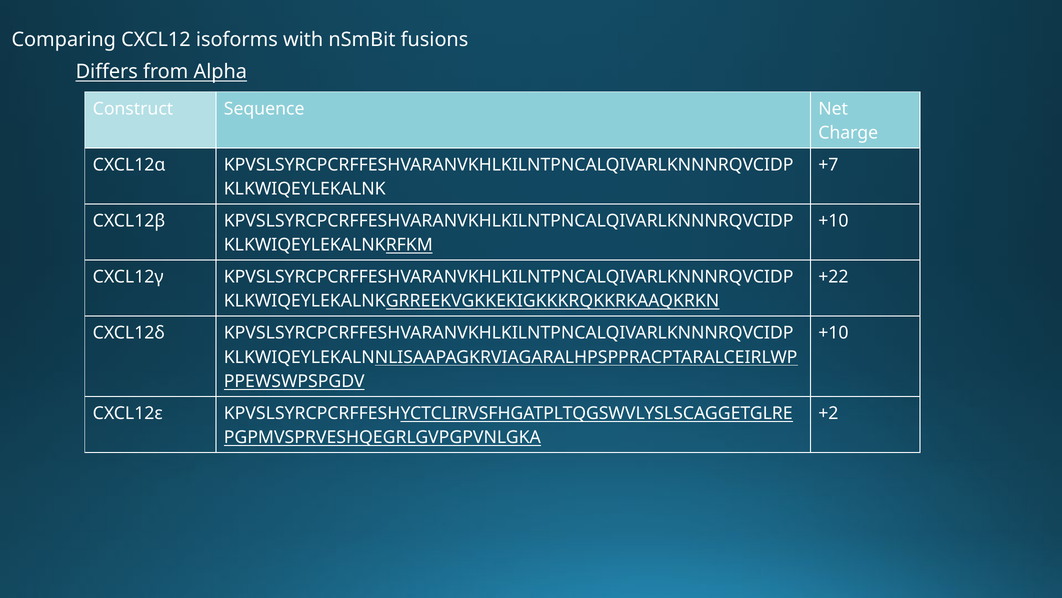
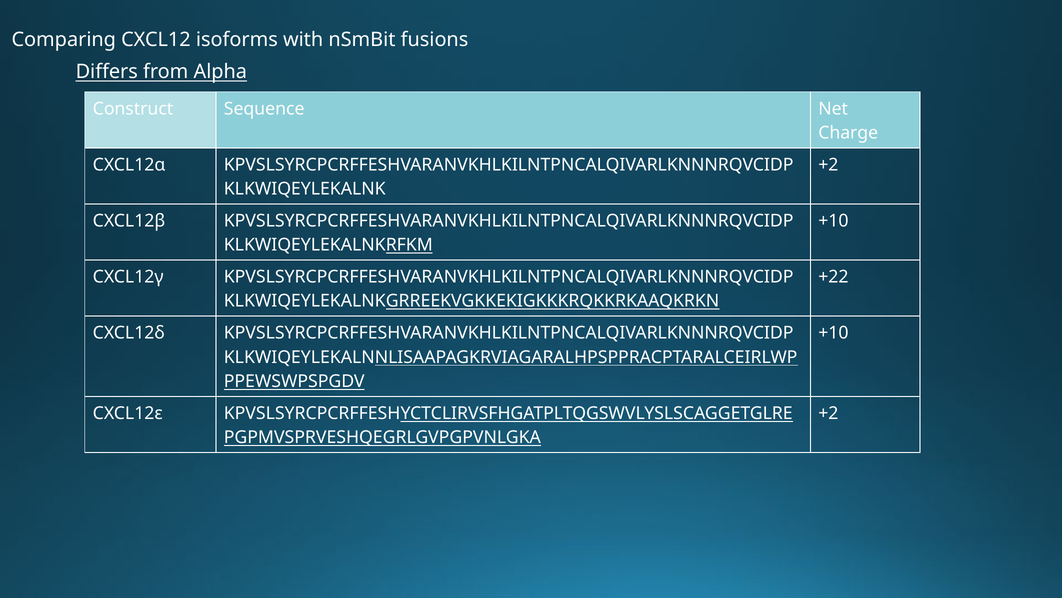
+7: +7 -> +2 (828, 165)
